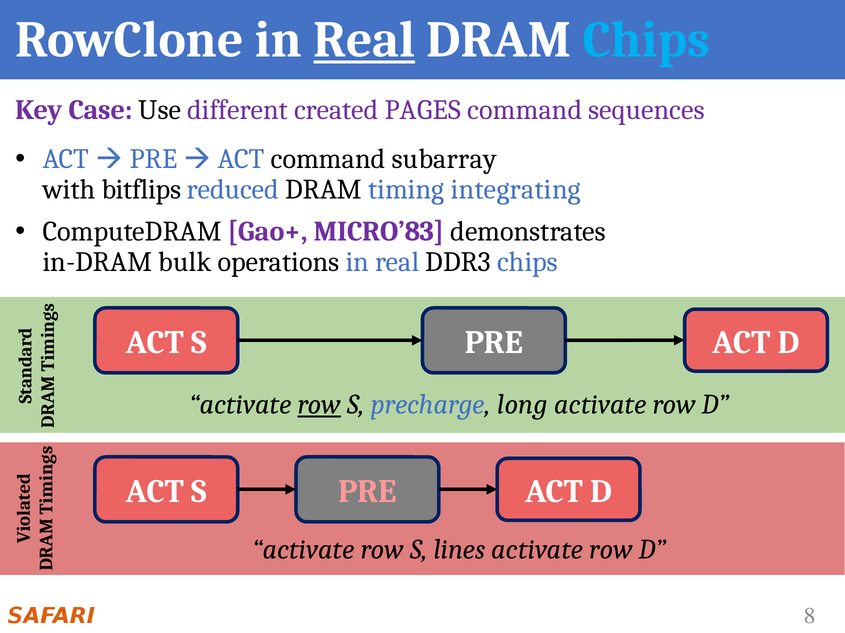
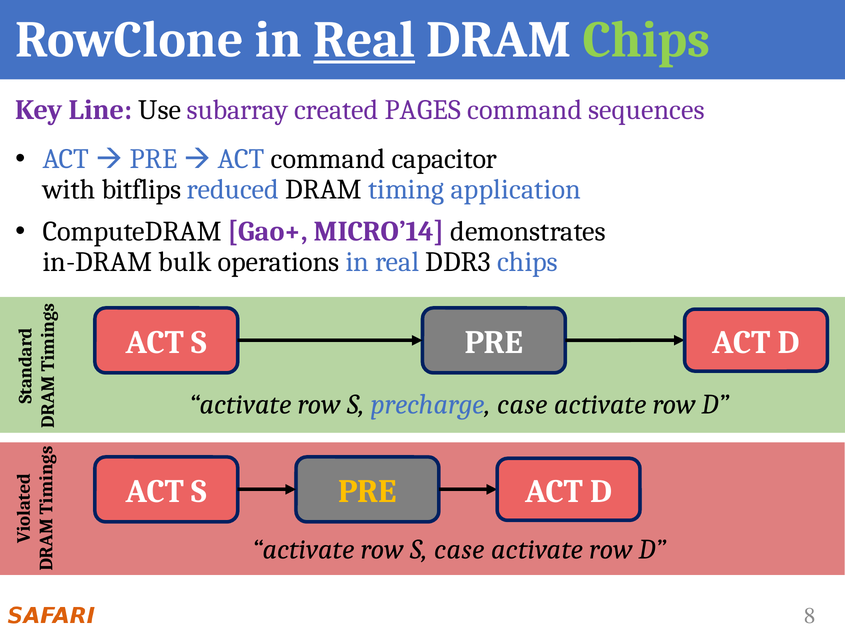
Chips colour: light blue -> light green (646, 40)
Case: Case -> Line (100, 110)
different: different -> subarray (238, 110)
subarray: subarray -> capacitor (444, 159)
integrating: integrating -> application (516, 190)
MICRO’83: MICRO’83 -> MICRO’14 (379, 232)
row underline: present -> none (319, 405)
precharge long: long -> case (522, 405)
PRE colour: pink -> yellow (367, 492)
S lines: lines -> case (459, 550)
